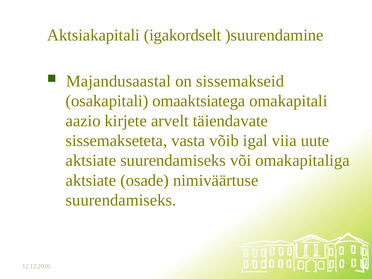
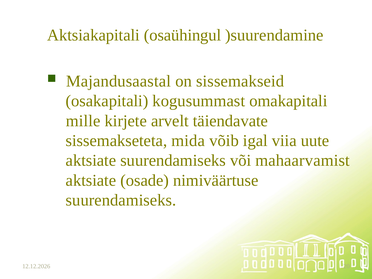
igakordselt: igakordselt -> osaühingul (183, 35)
omaaktsiatega: omaaktsiatega -> kogusummast (199, 101)
aazio: aazio -> mille (83, 121)
vasta: vasta -> mida (188, 141)
omakapitaliga: omakapitaliga -> mahaarvamist (302, 161)
